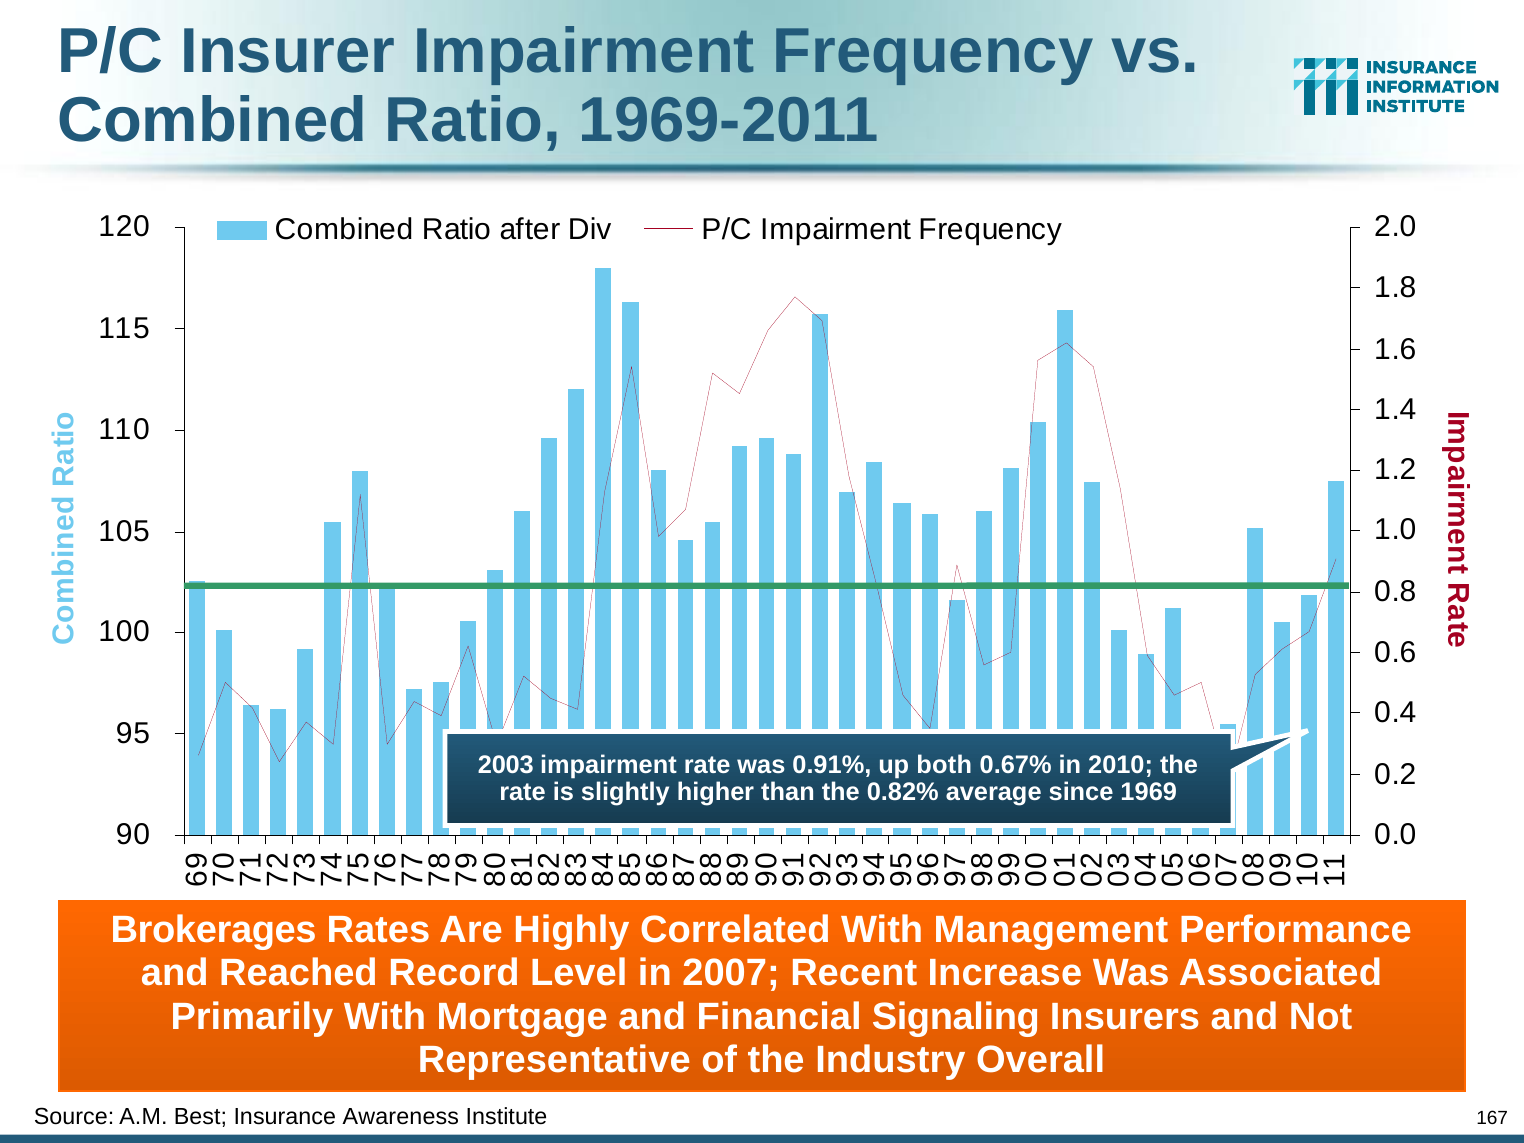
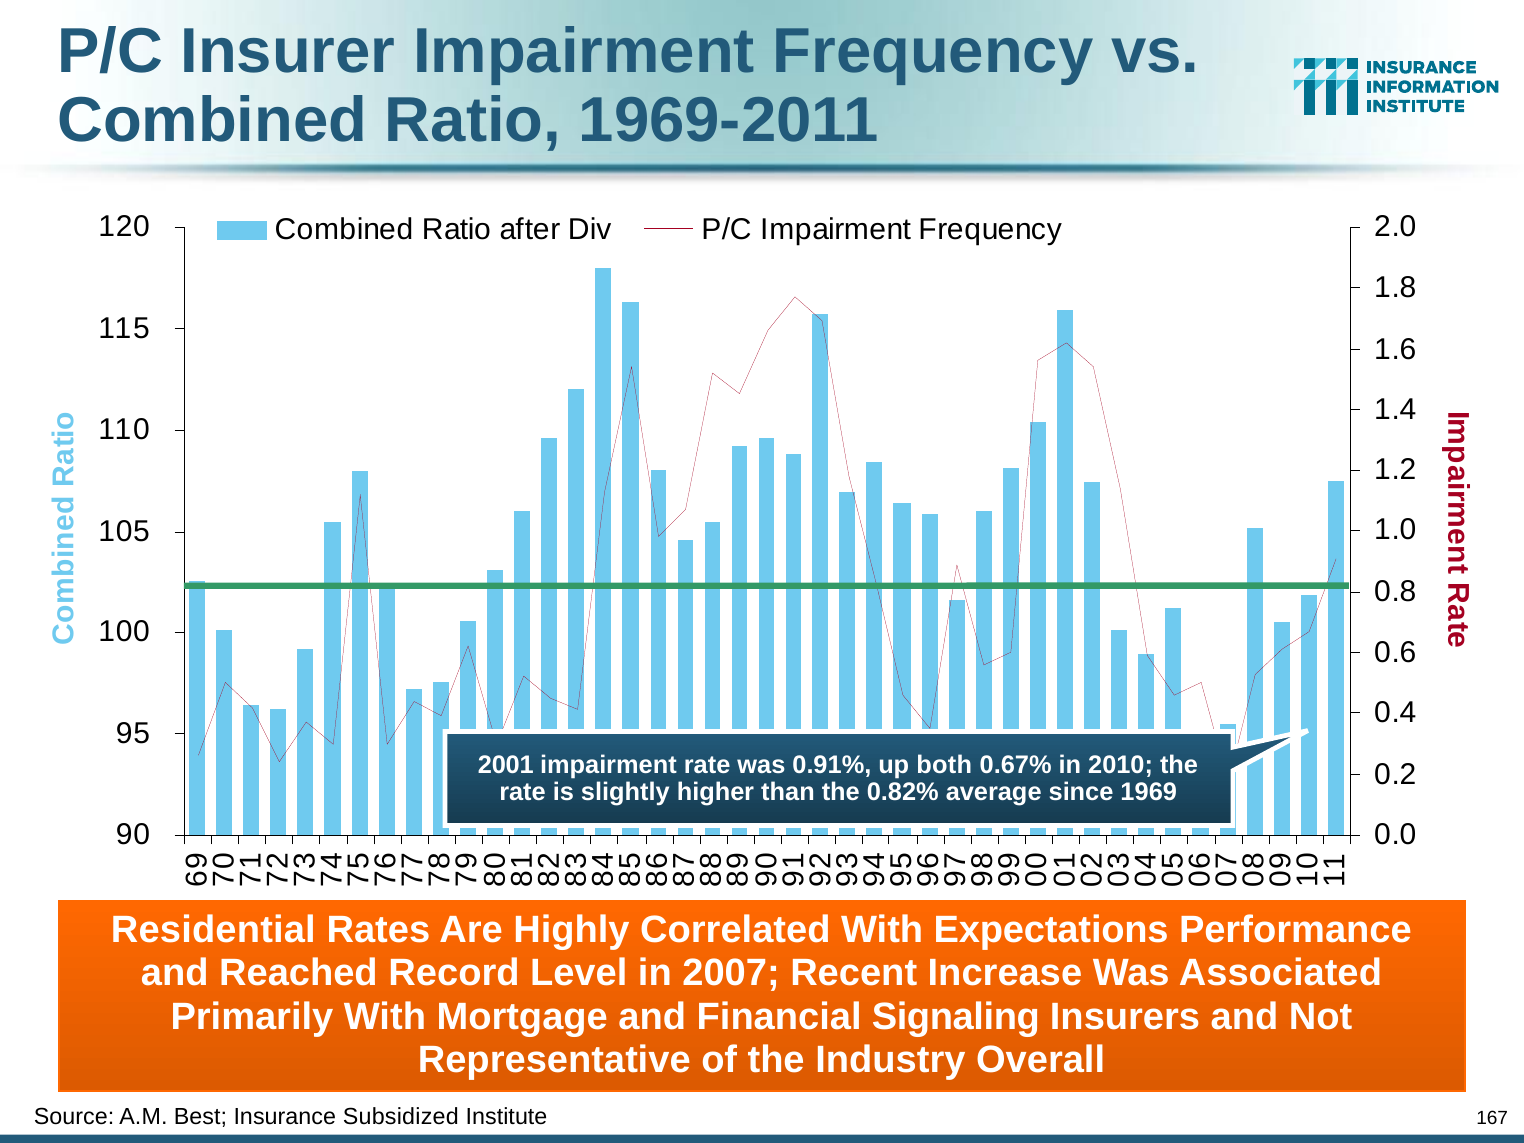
2003: 2003 -> 2001 (506, 765)
Brokerages: Brokerages -> Residential (213, 930)
Management: Management -> Expectations (1051, 930)
Awareness: Awareness -> Subsidized (401, 1117)
